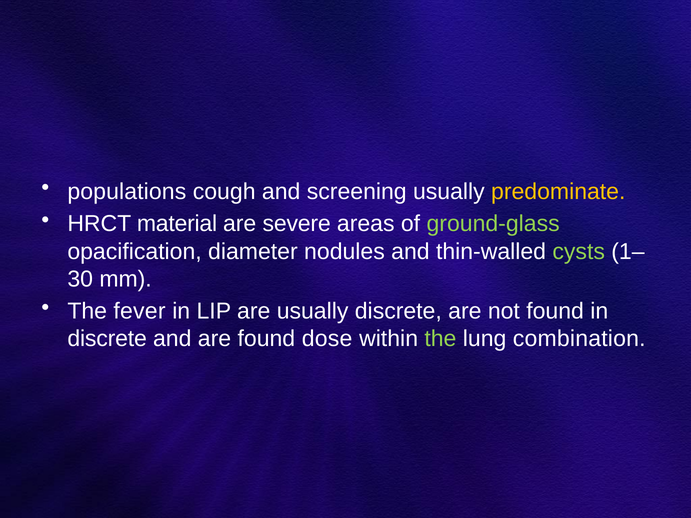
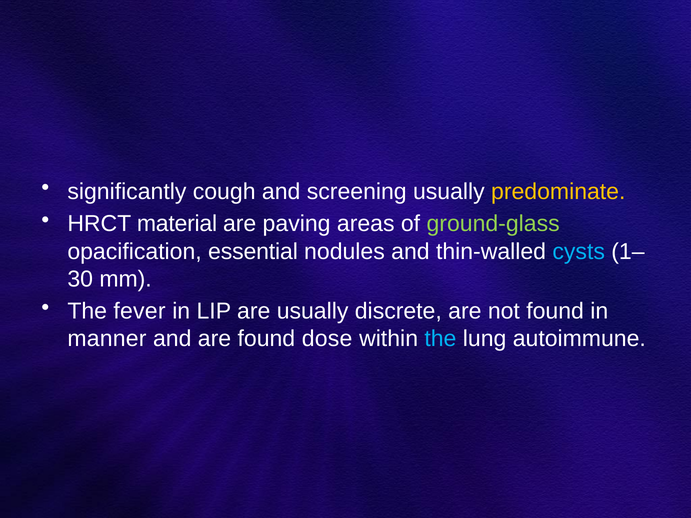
populations: populations -> significantly (127, 192)
severe: severe -> paving (297, 224)
diameter: diameter -> essential (253, 252)
cysts colour: light green -> light blue (579, 252)
discrete: discrete -> manner (107, 339)
the colour: light green -> light blue (440, 339)
combination: combination -> autoimmune (579, 339)
